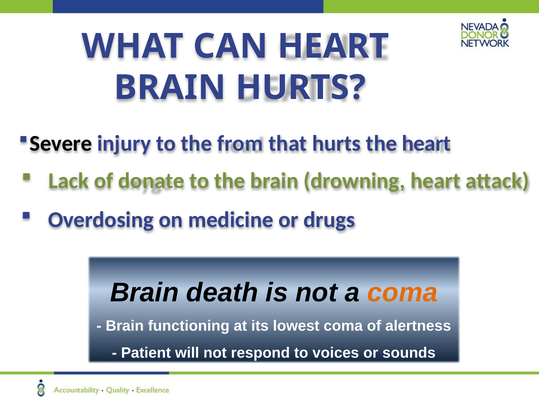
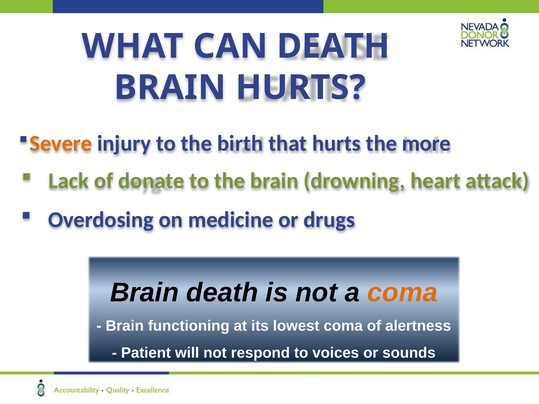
CAN HEART: HEART -> DEATH (333, 46)
Severe colour: black -> orange (61, 143)
from: from -> birth (240, 143)
the heart: heart -> more (426, 143)
